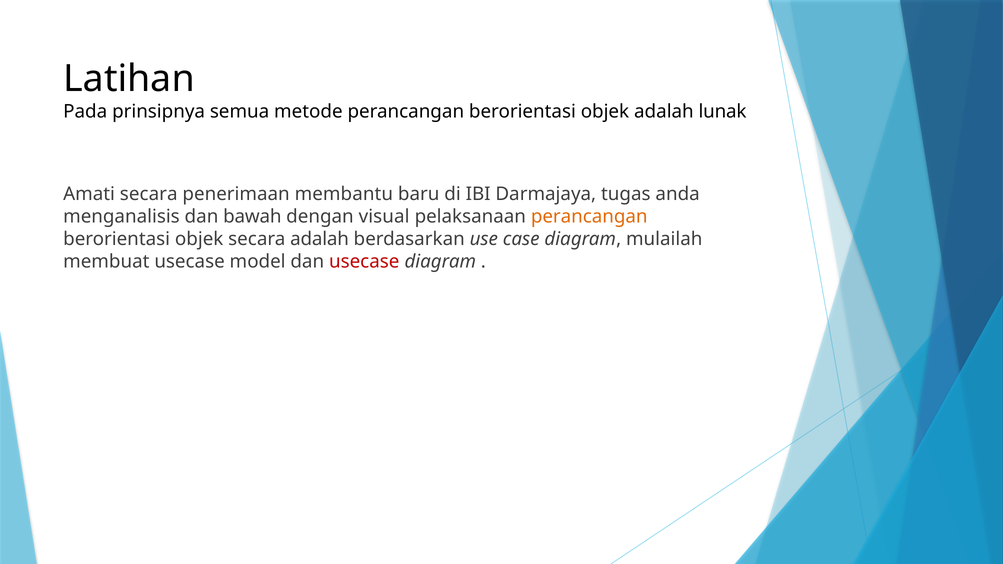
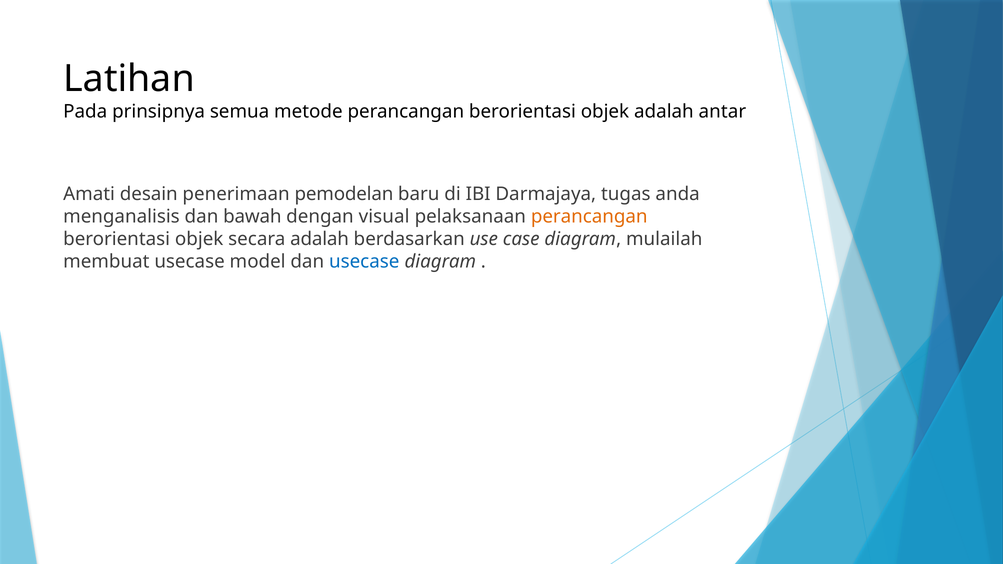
lunak: lunak -> antar (722, 112)
Amati secara: secara -> desain (149, 194)
membantu: membantu -> pemodelan (344, 194)
usecase colour: red -> blue (364, 262)
